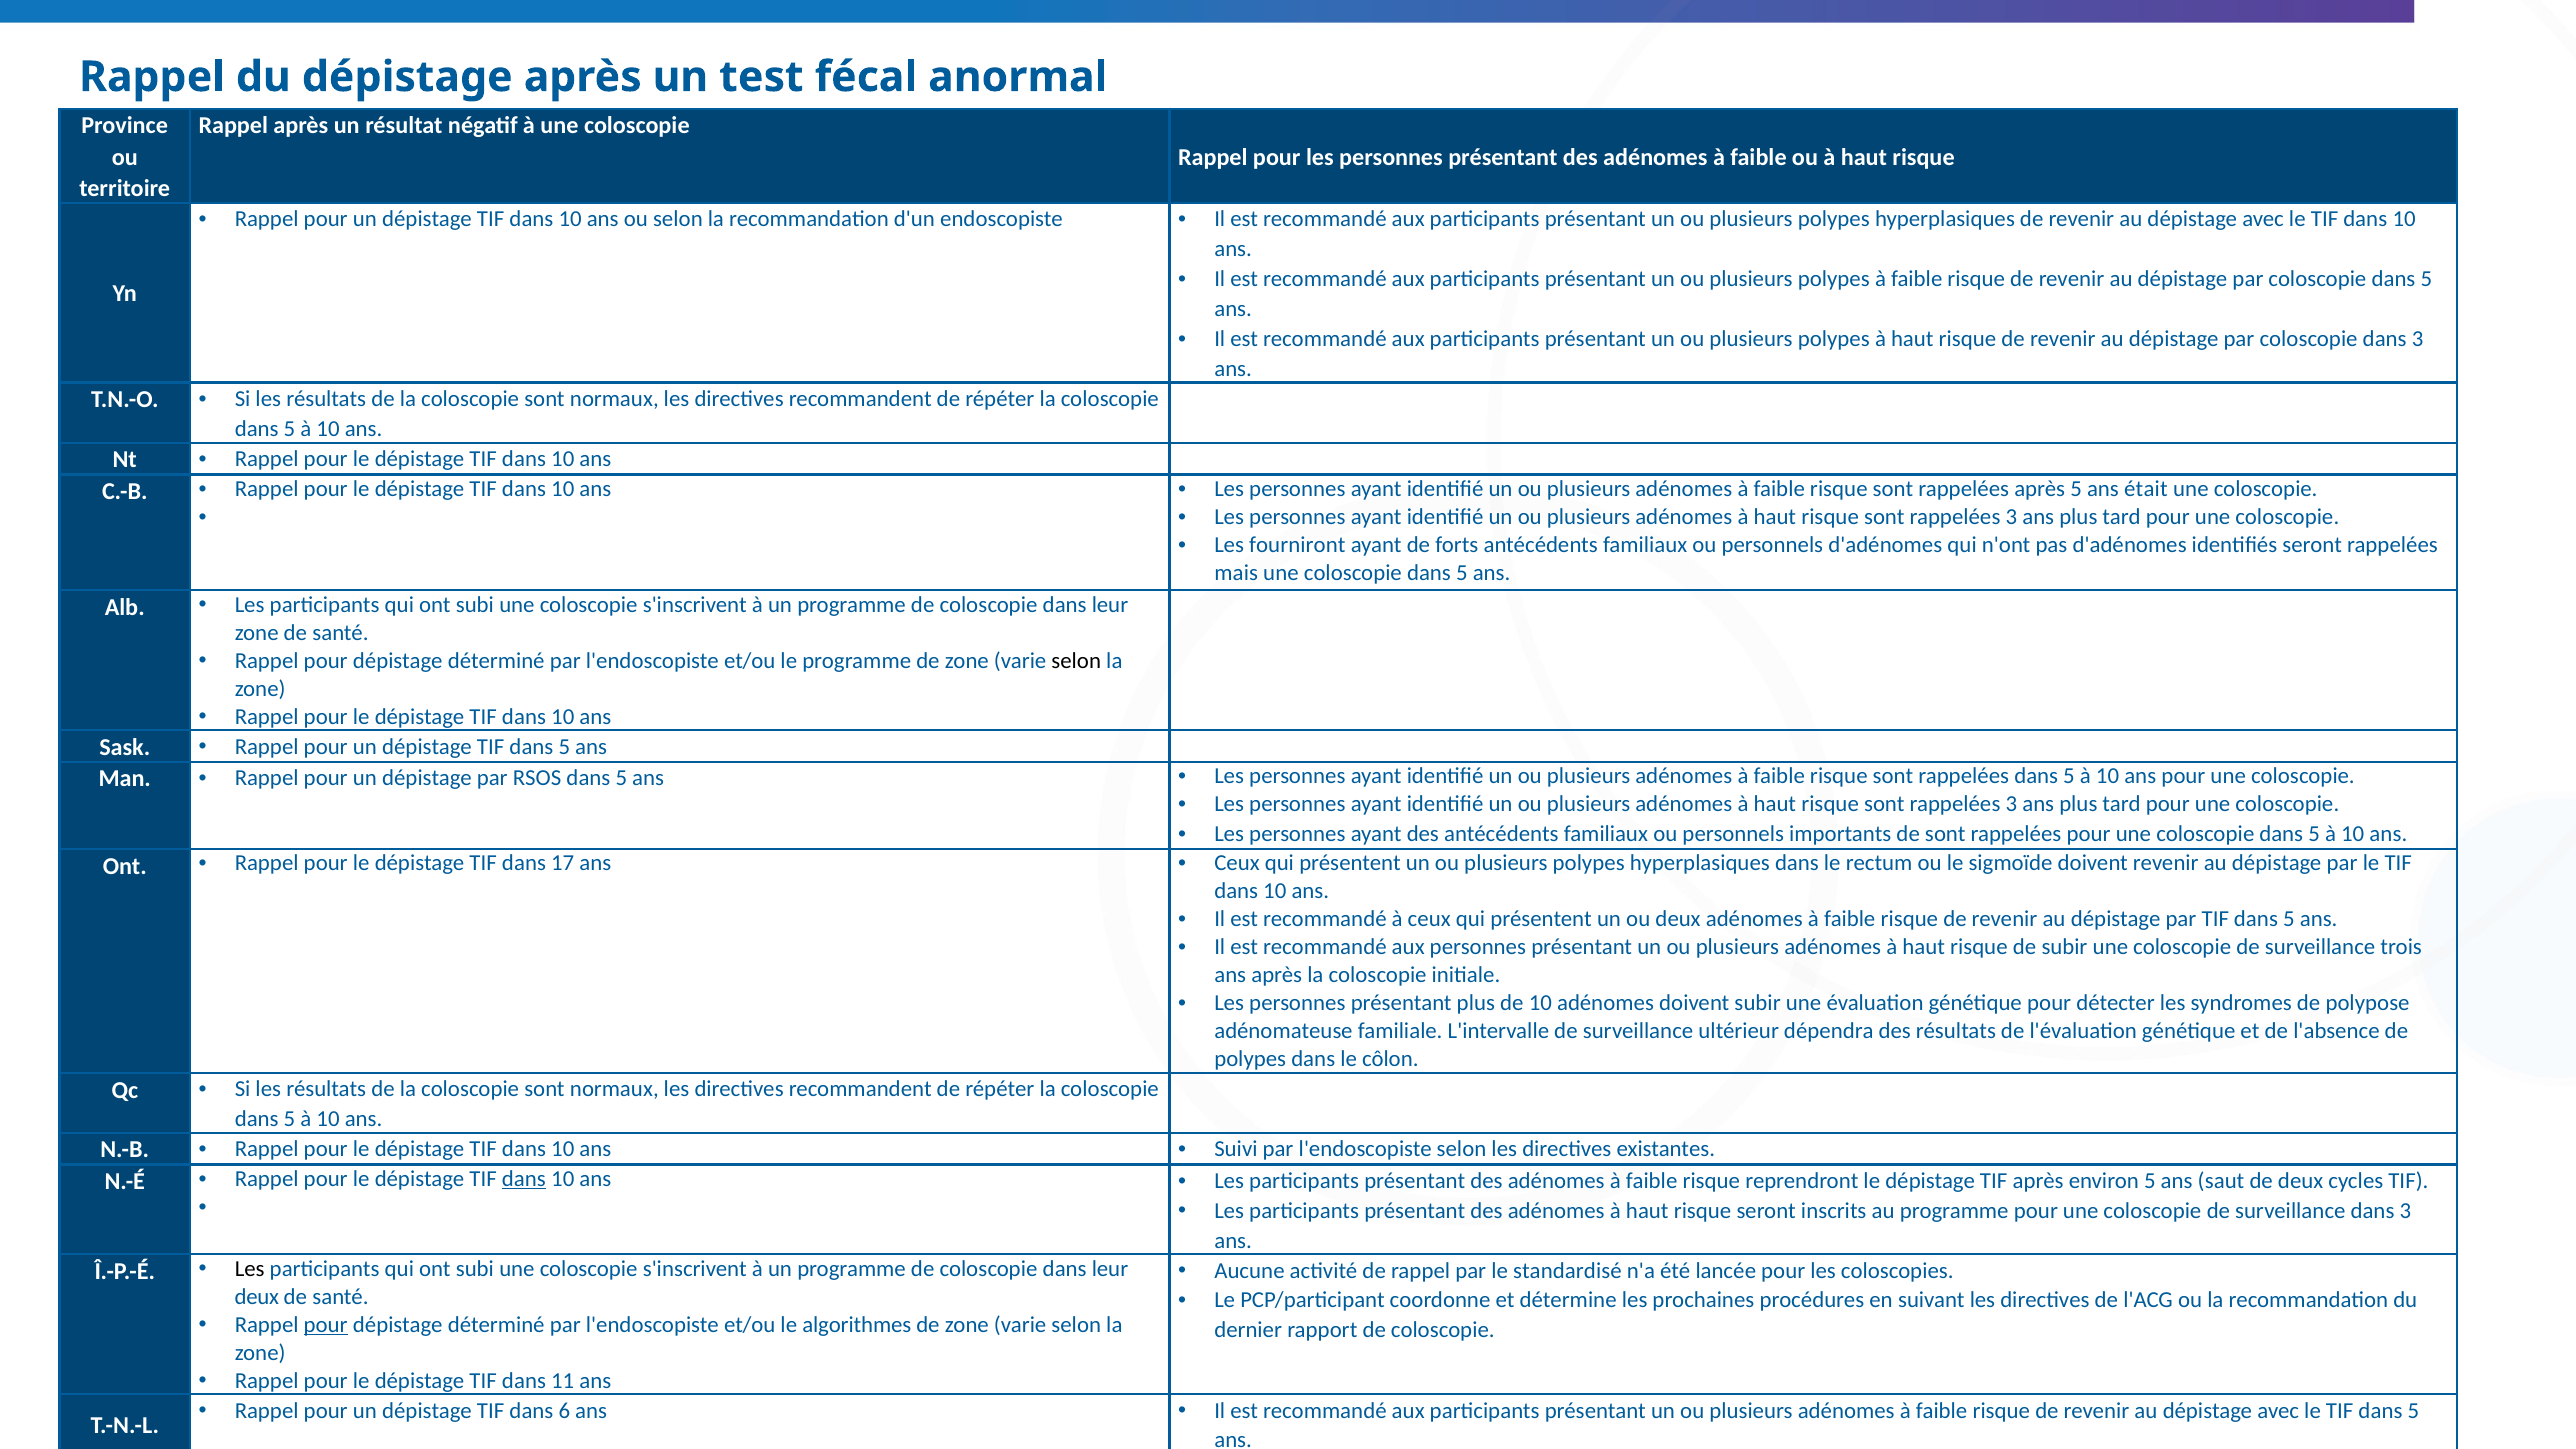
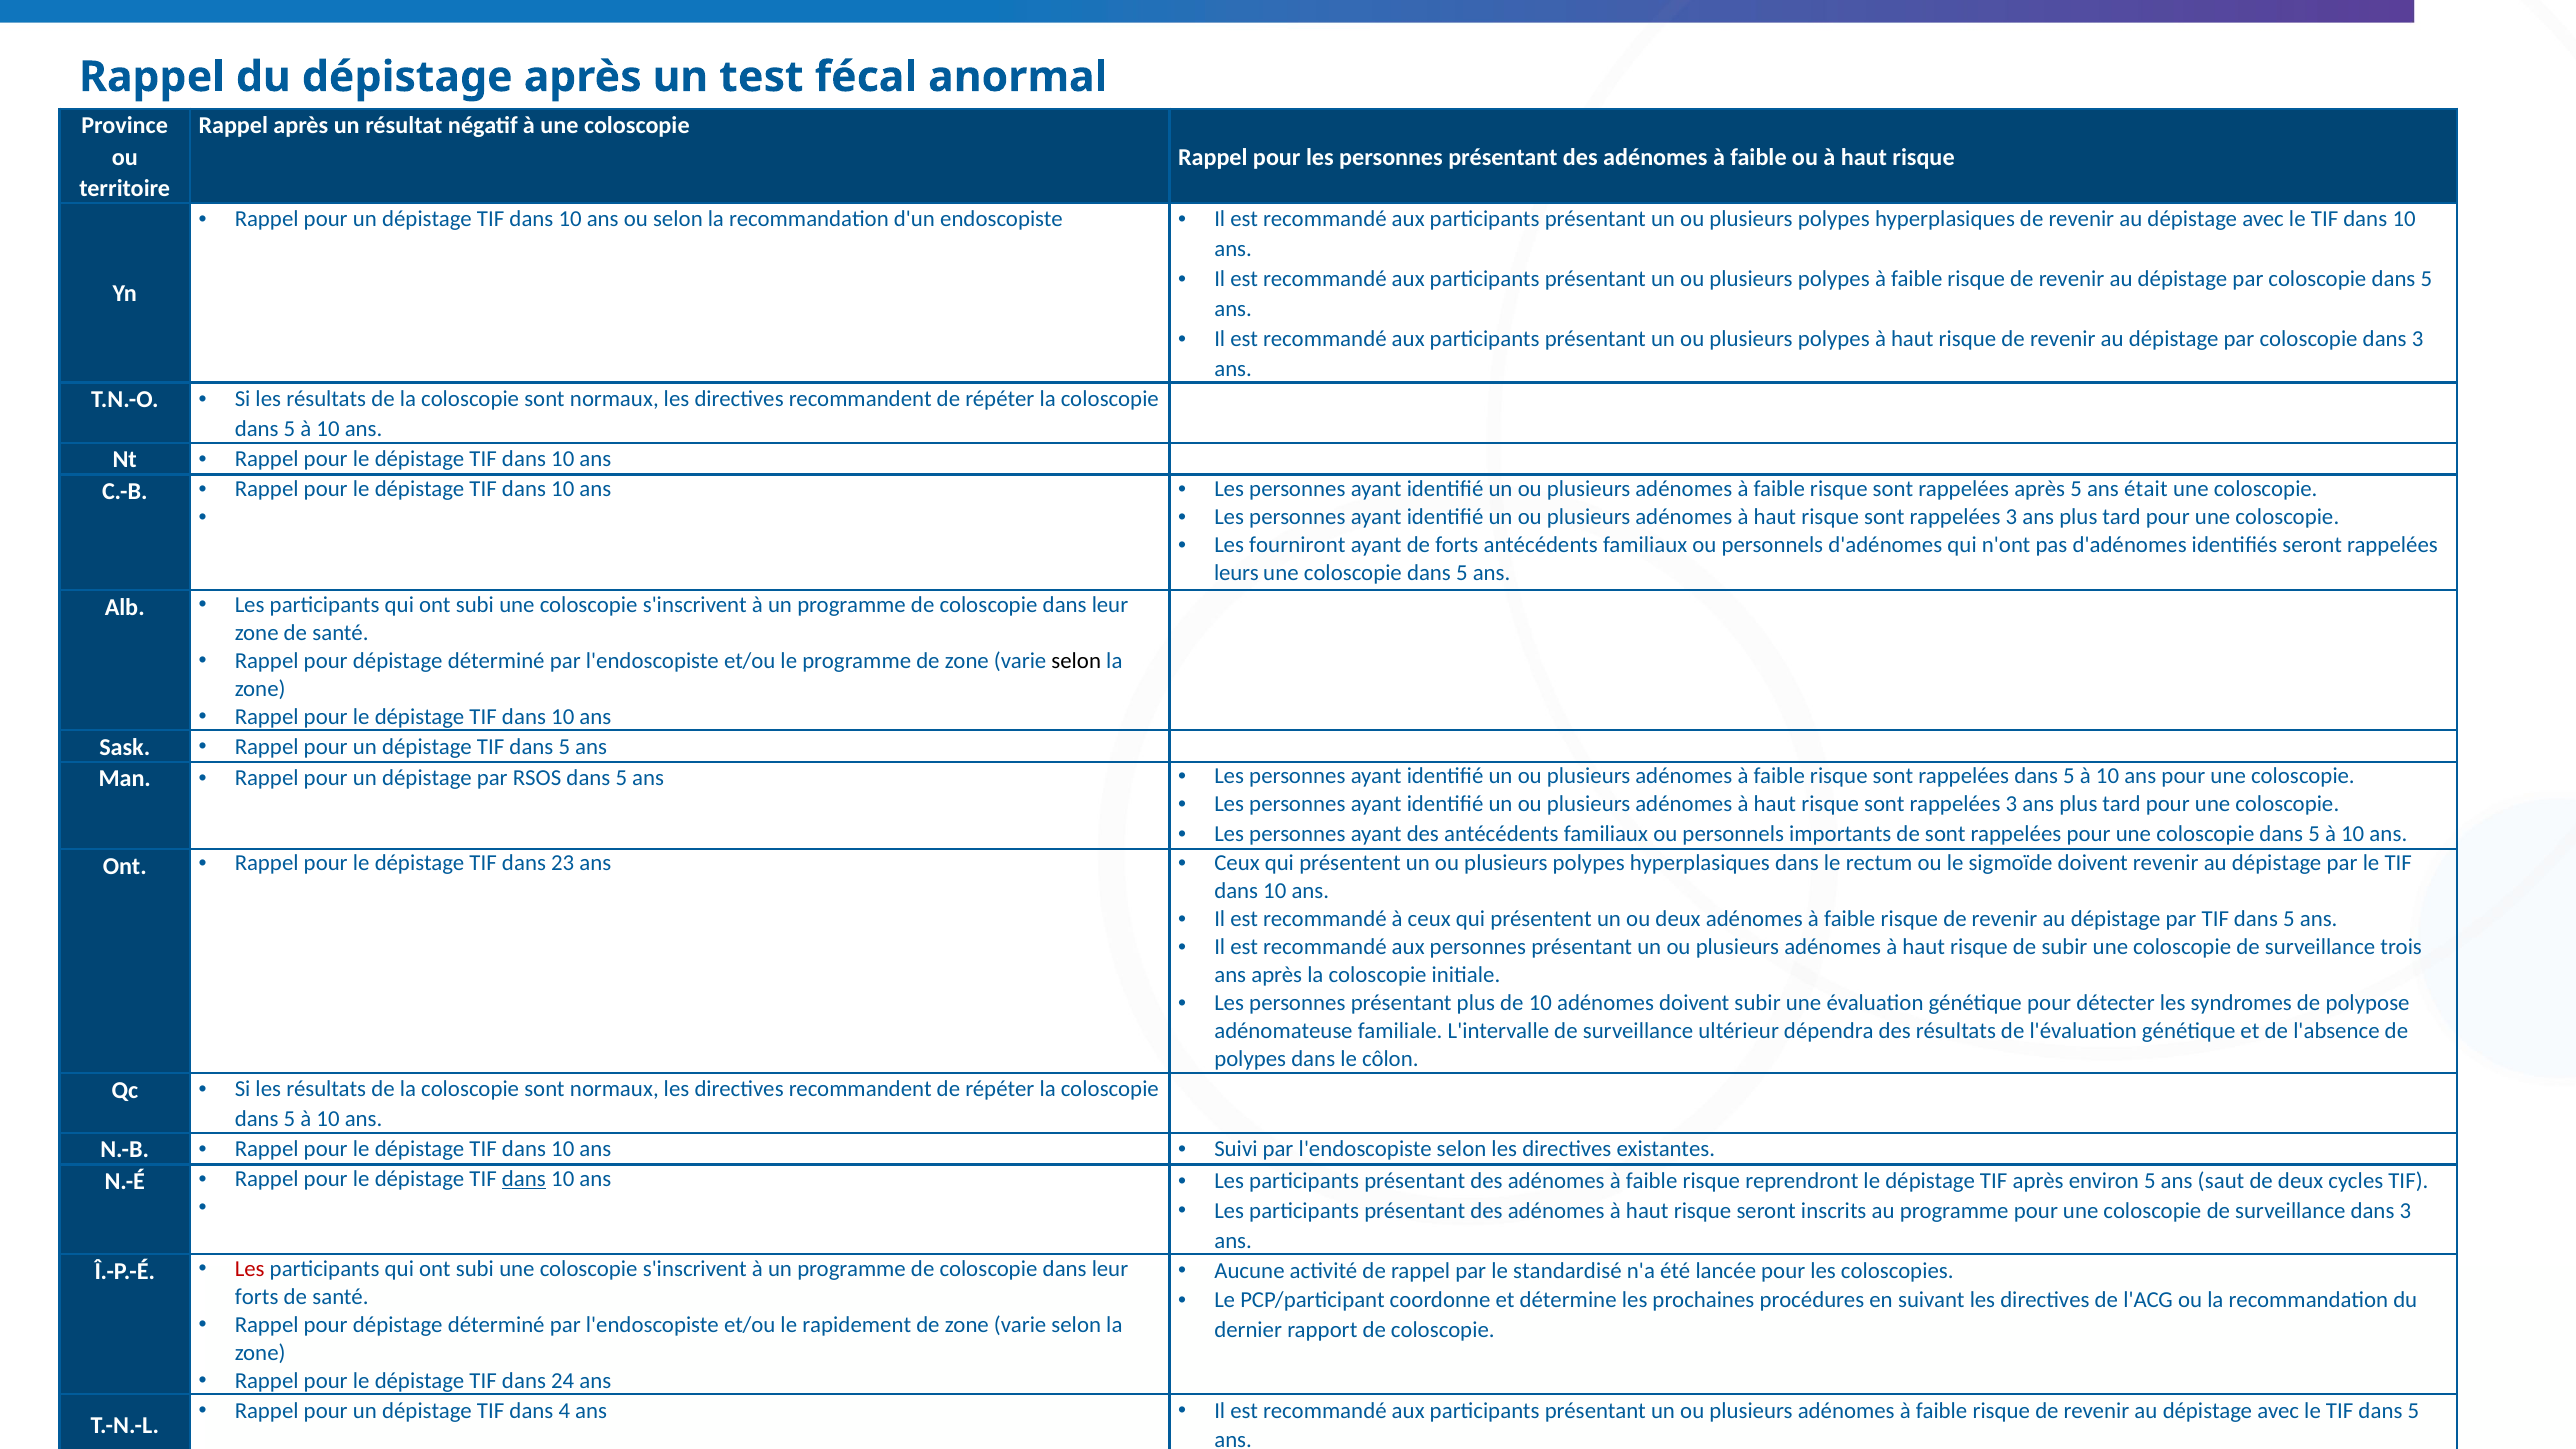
mais: mais -> leurs (1236, 573)
17: 17 -> 23 (563, 863)
Les colour: black -> red (250, 1269)
deux: deux -> forts (257, 1297)
pour underline: present -> none (326, 1325)
algorithmes: algorithmes -> rapidement (857, 1325)
11: 11 -> 24 (563, 1381)
6: 6 -> 4 (564, 1410)
